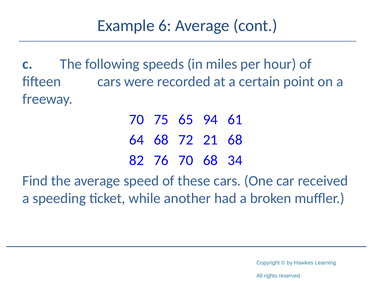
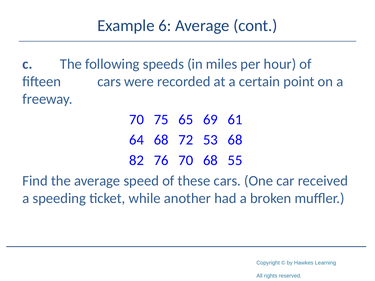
94: 94 -> 69 (210, 120)
21: 21 -> 53 (210, 140)
34: 34 -> 55 (235, 160)
